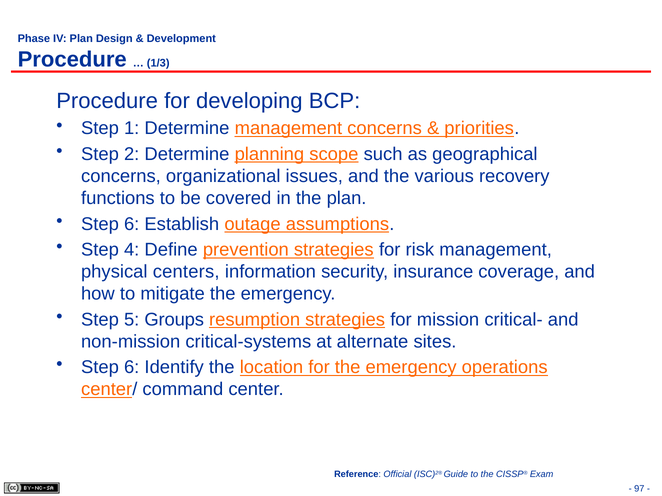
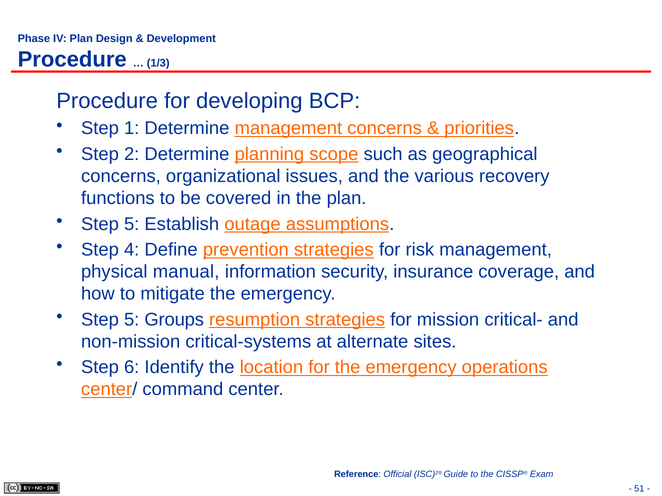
6: 6 -> 5 (132, 224)
centers: centers -> manual (186, 272)
97: 97 -> 51 (639, 489)
